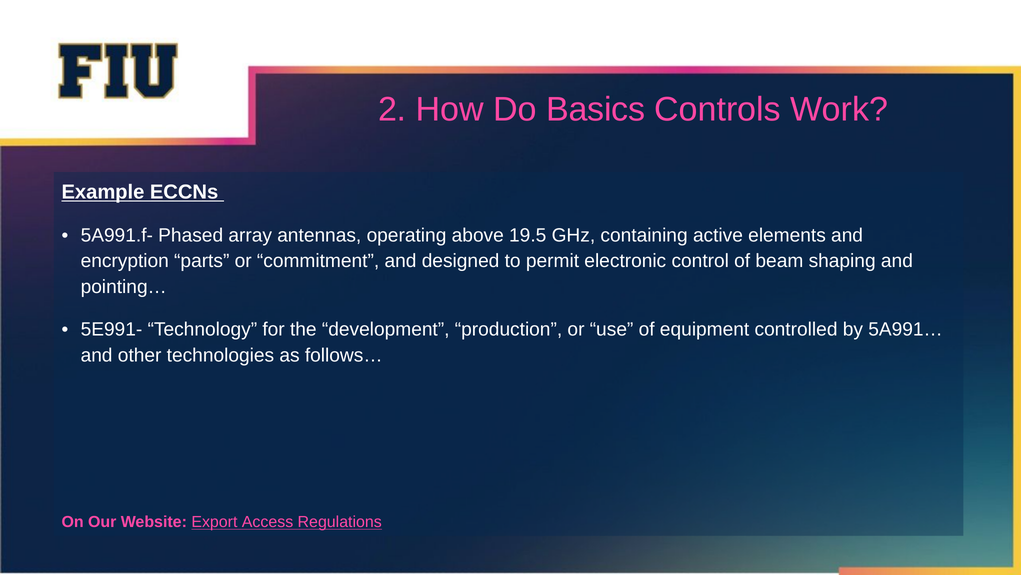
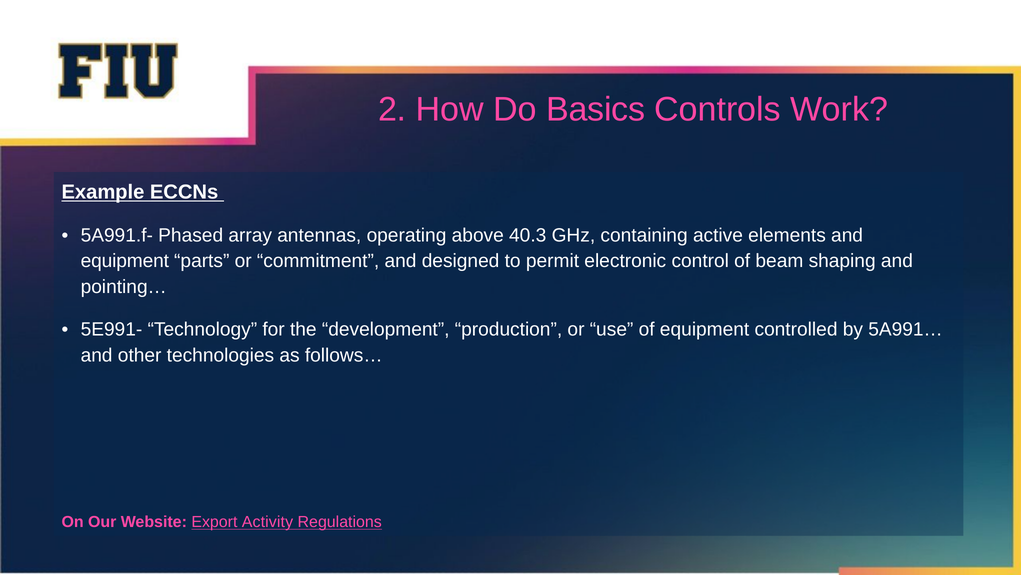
19.5: 19.5 -> 40.3 (528, 235)
encryption: encryption -> equipment (125, 261)
Access: Access -> Activity (267, 522)
